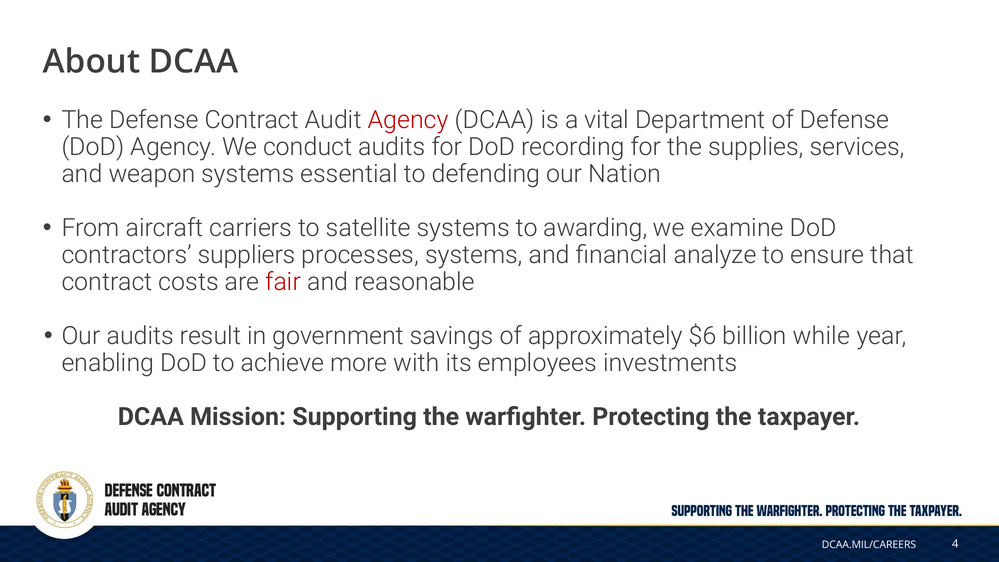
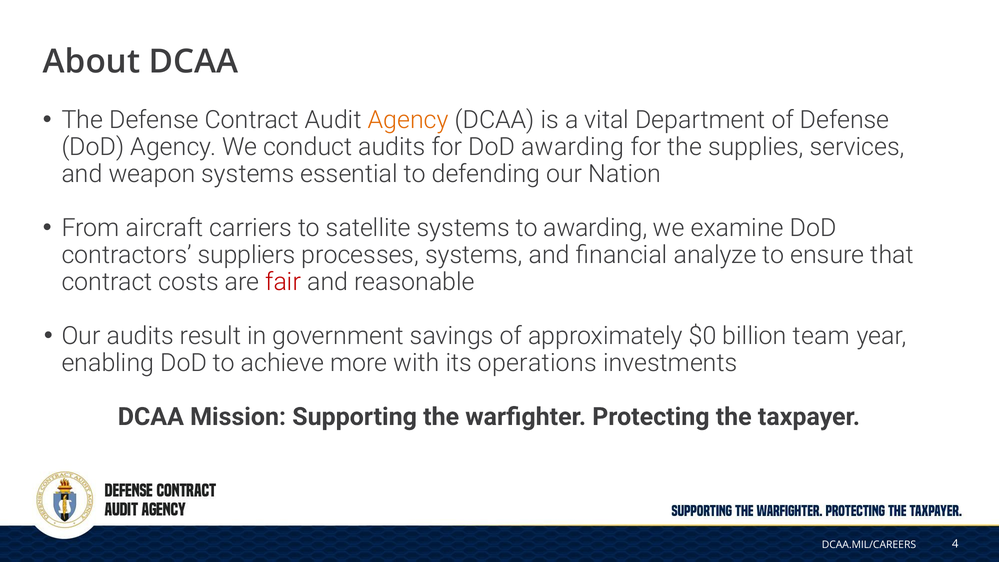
Agency colour: red -> orange (408, 120)
DoD recording: recording -> awarding (573, 147)
$6: $6 -> $0 (703, 336)
while: while -> team (821, 336)
employees: employees -> operations (537, 363)
